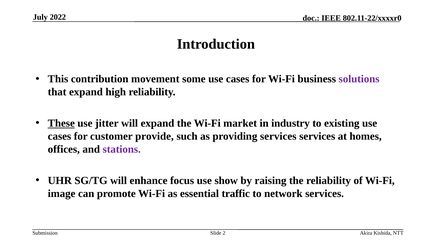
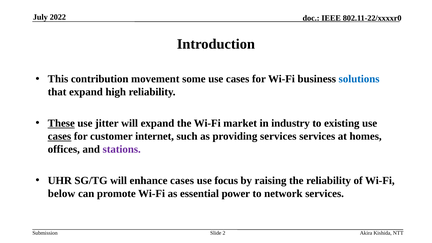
solutions colour: purple -> blue (359, 79)
cases underline: none -> present (60, 136)
provide: provide -> internet (155, 136)
enhance focus: focus -> cases (182, 181)
show: show -> focus (226, 181)
image: image -> below (62, 194)
traffic: traffic -> power (236, 194)
